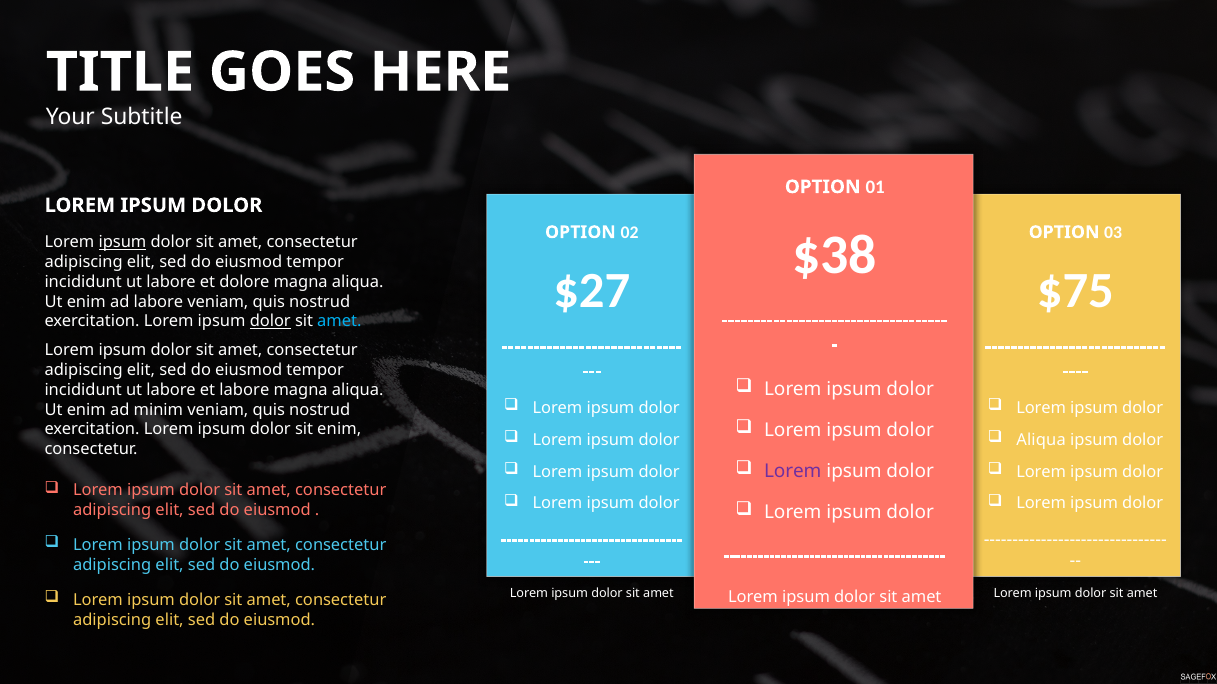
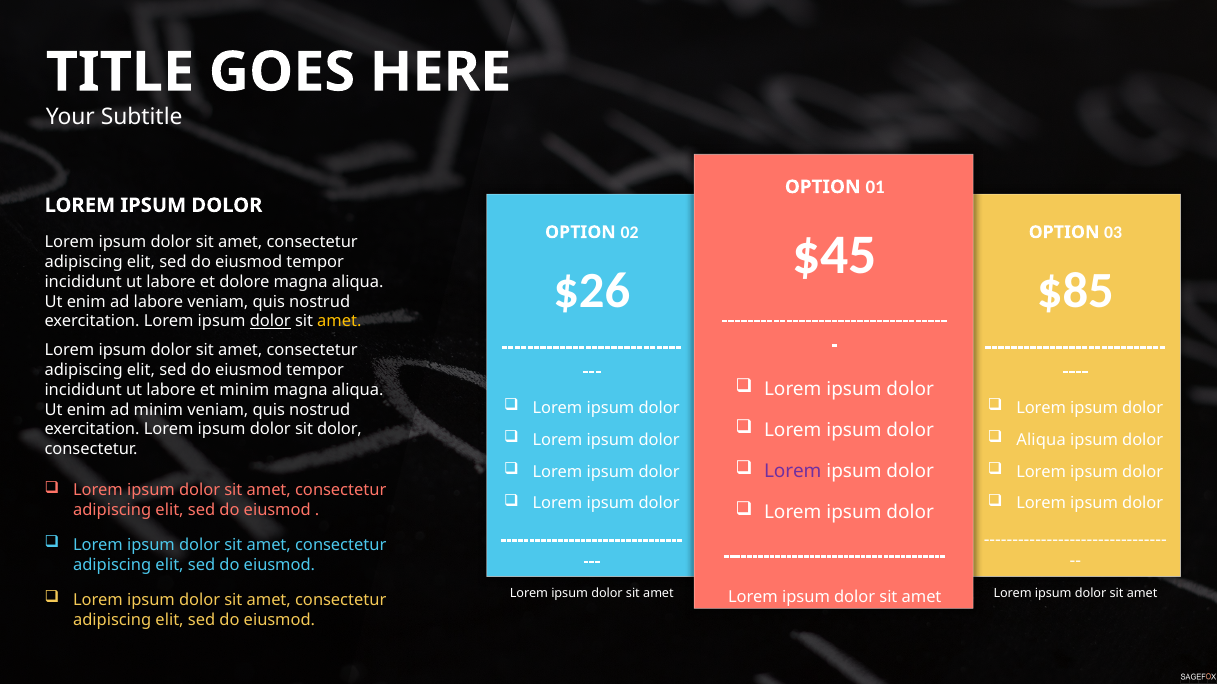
$38: $38 -> $45 (835, 256)
ipsum underline: present -> none (122, 243)
$27: $27 -> $26 (592, 291)
$75: $75 -> $85 (1075, 291)
amet colour: light blue -> yellow (339, 322)
et labore: labore -> minim (244, 390)
sit enim: enim -> dolor (339, 430)
